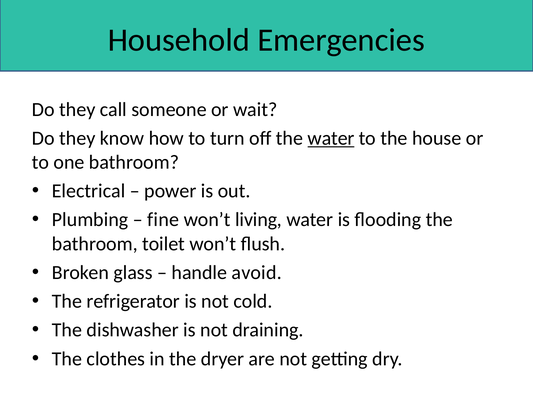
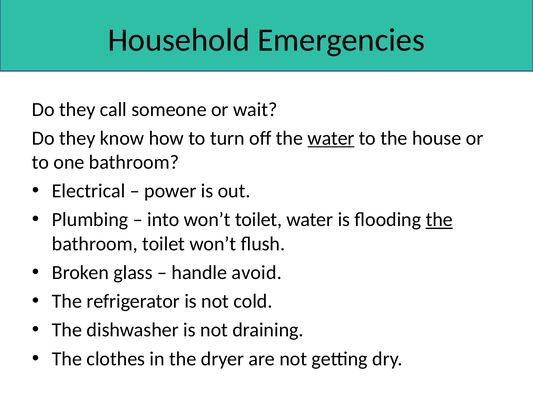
fine: fine -> into (163, 220)
won’t living: living -> toilet (259, 220)
the underline: none -> present (439, 220)
